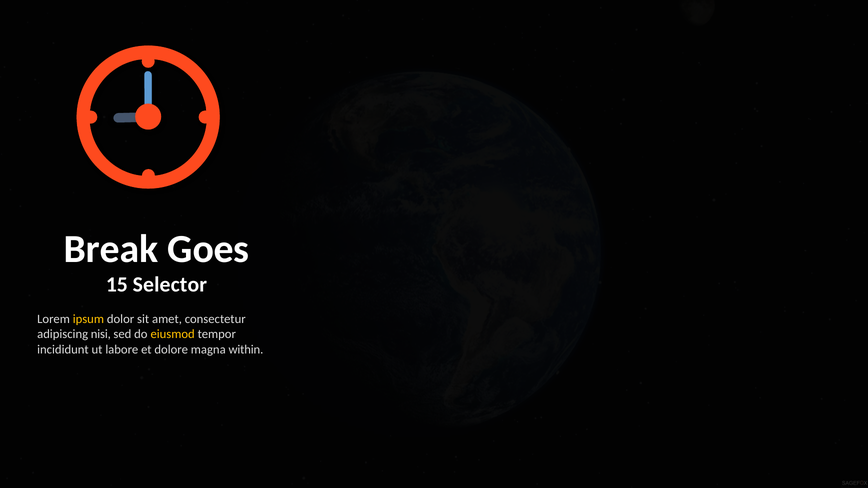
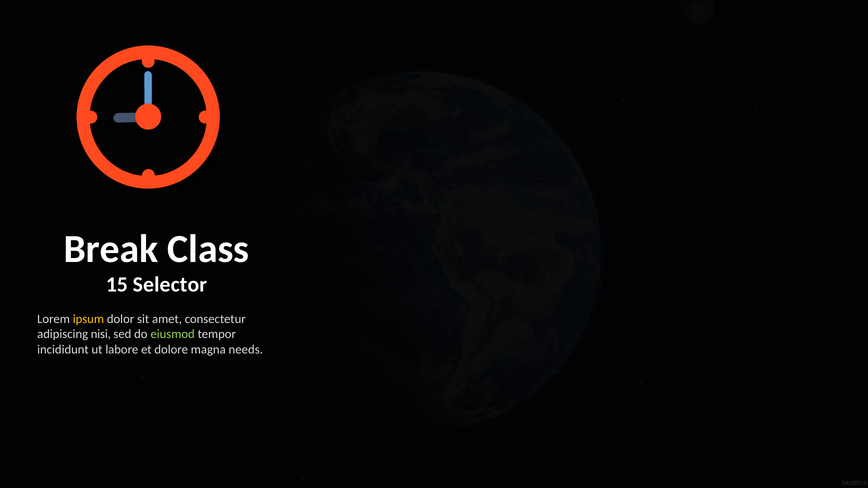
Goes: Goes -> Class (208, 249)
eiusmod colour: yellow -> light green (173, 334)
within: within -> needs (246, 350)
